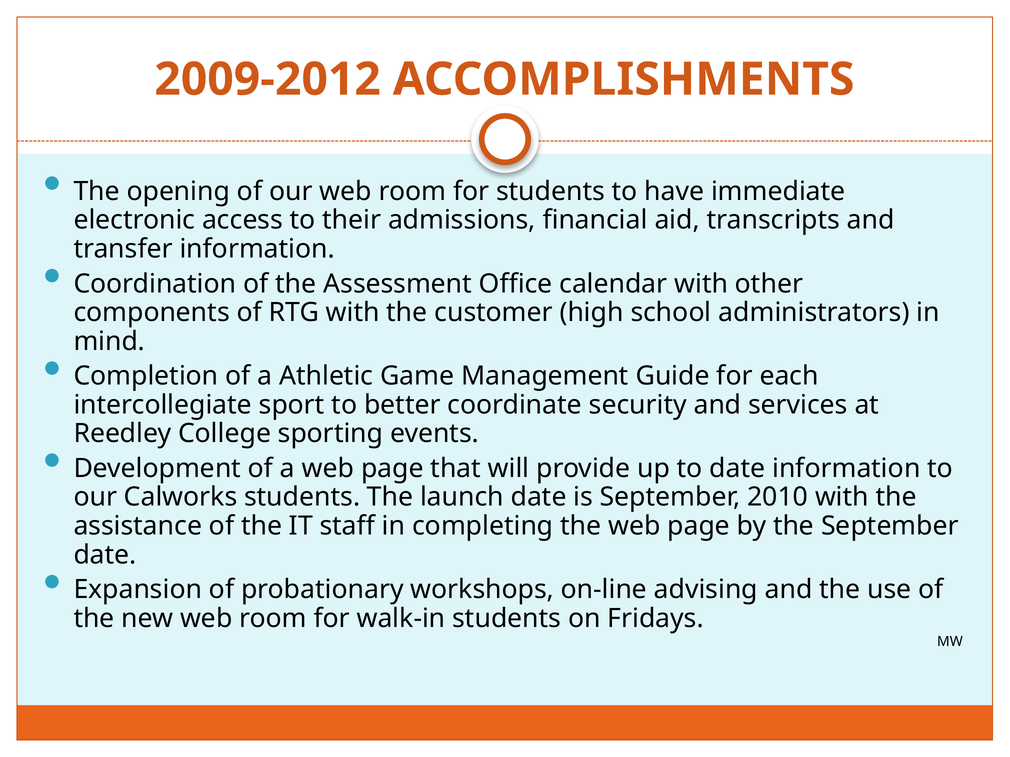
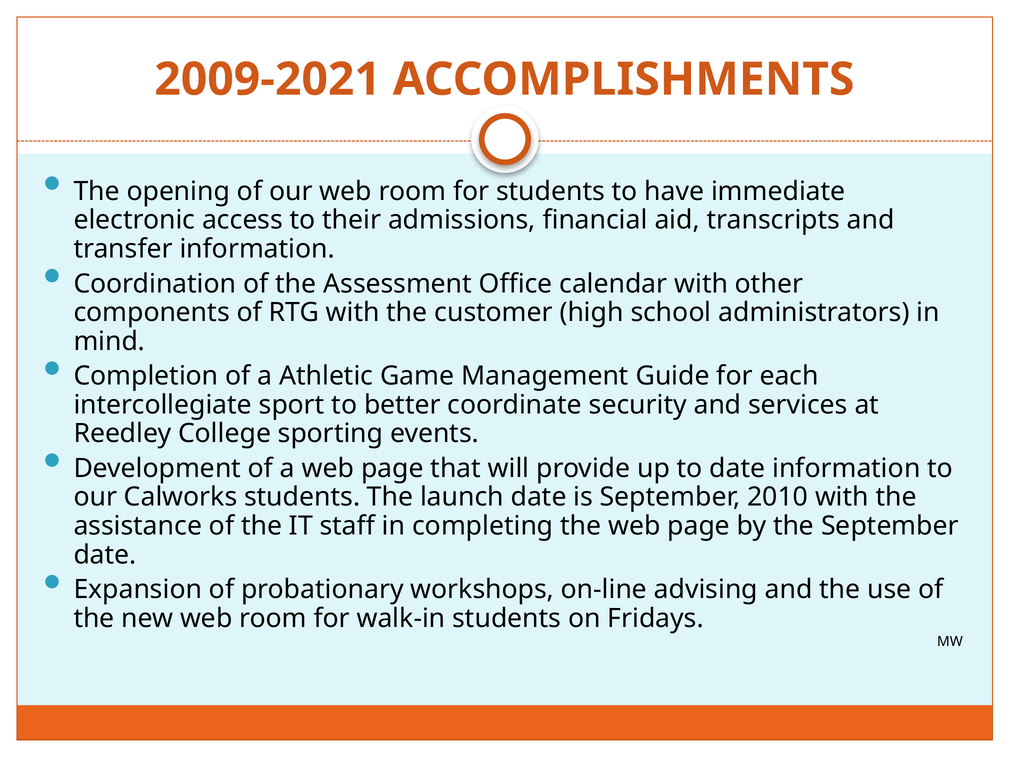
2009-2012: 2009-2012 -> 2009-2021 (268, 80)
